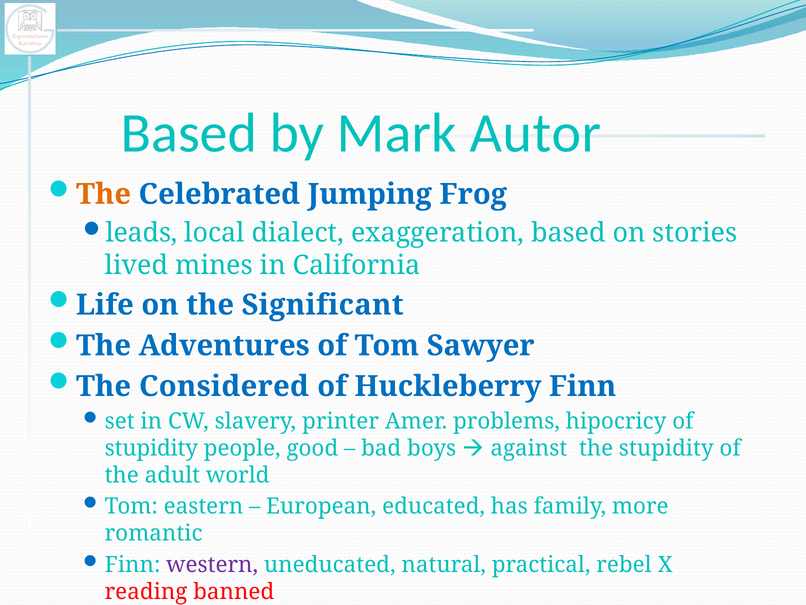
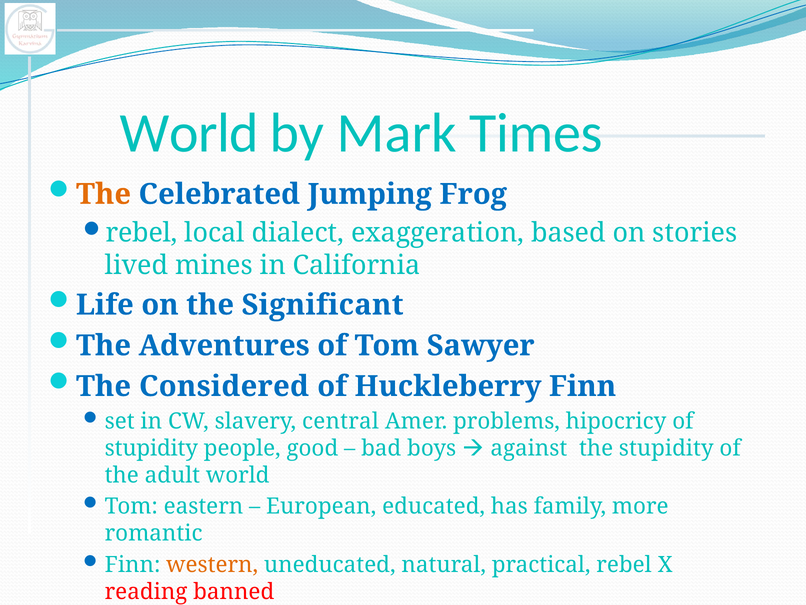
Based: Based -> World (189, 133)
Autor: Autor -> Times (536, 133)
leads: leads -> rebel (142, 233)
printer: printer -> central (340, 421)
western colour: purple -> orange (212, 564)
